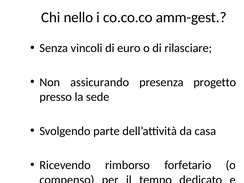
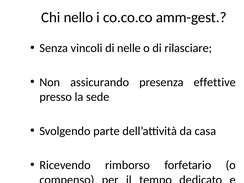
euro: euro -> nelle (129, 48)
progetto: progetto -> effettive (215, 82)
